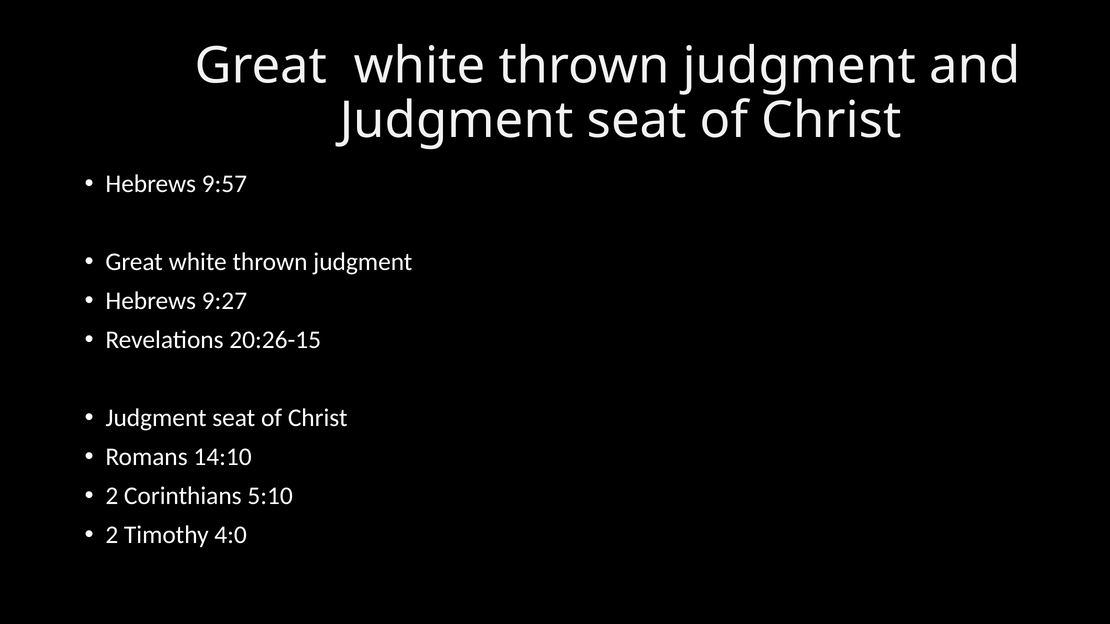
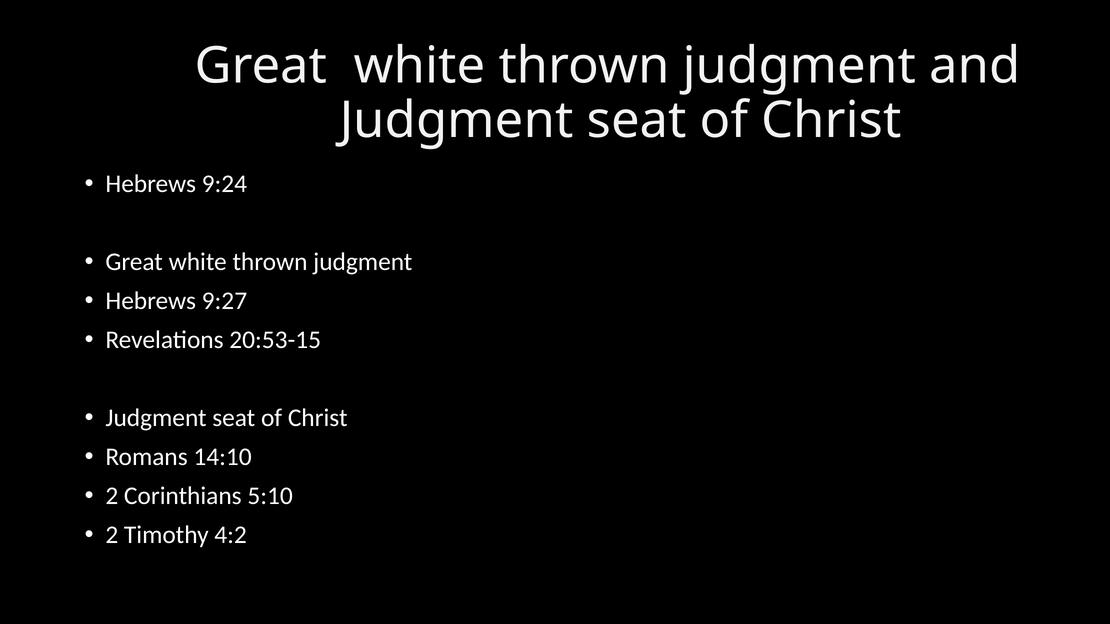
9:57: 9:57 -> 9:24 (224, 184)
20:26-15: 20:26-15 -> 20:53-15 (275, 340)
4:0: 4:0 -> 4:2 (231, 535)
